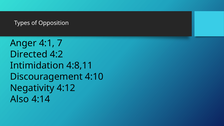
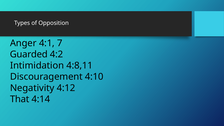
Directed: Directed -> Guarded (29, 54)
Also: Also -> That (20, 99)
